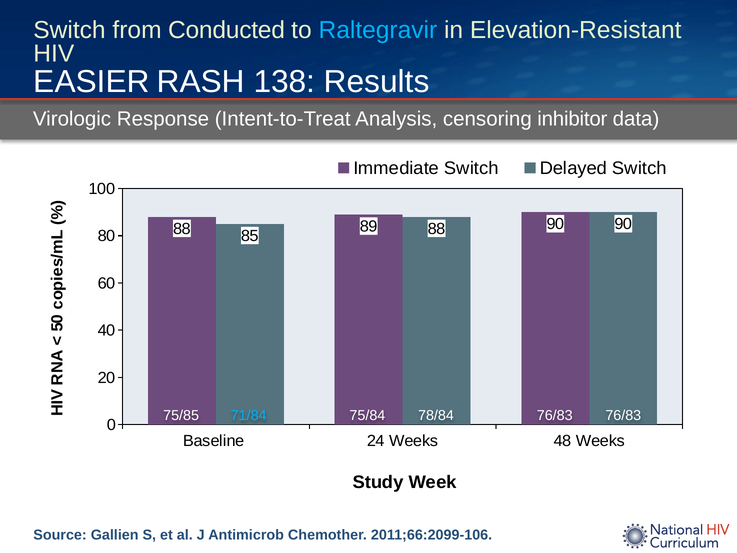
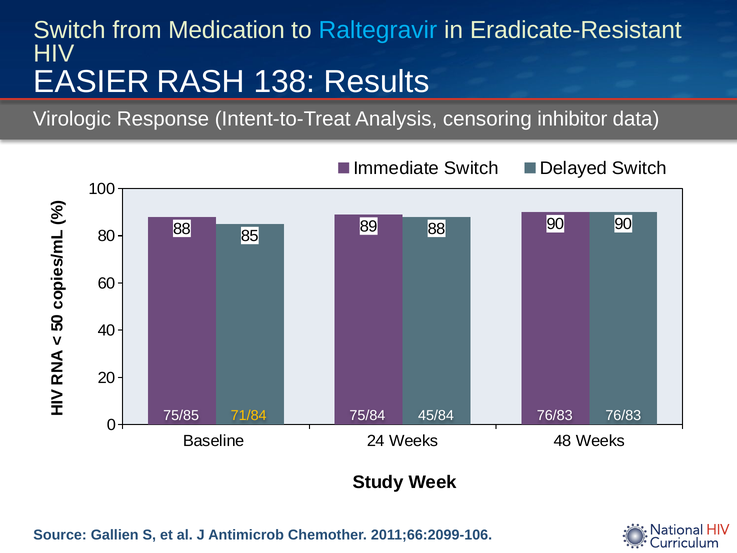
Conducted: Conducted -> Medication (227, 30)
Elevation-Resistant: Elevation-Resistant -> Eradicate-Resistant (576, 30)
71/84 colour: light blue -> yellow (249, 416)
78/84: 78/84 -> 45/84 (436, 416)
